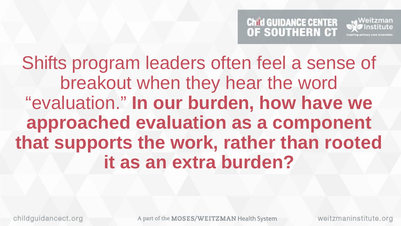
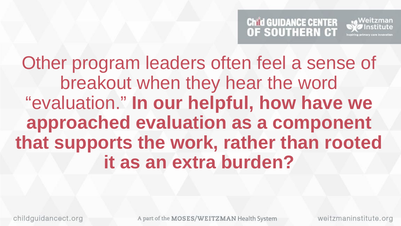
Shifts: Shifts -> Other (44, 63)
our burden: burden -> helpful (221, 103)
